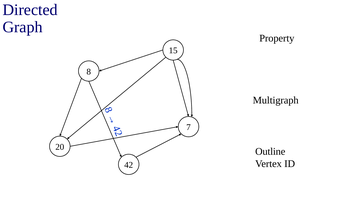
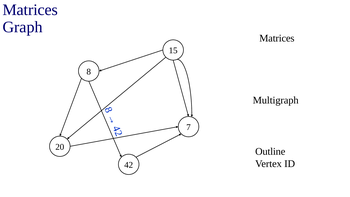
Directed: Directed -> Matrices (30, 10)
Property: Property -> Matrices (277, 38)
